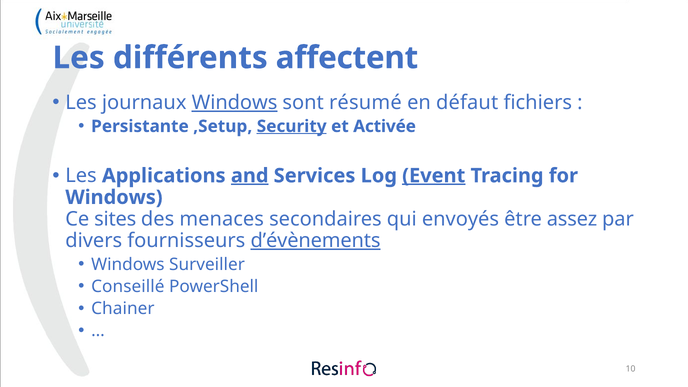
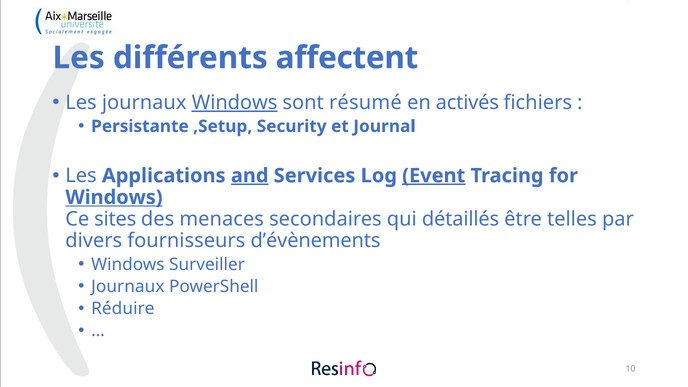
défaut: défaut -> activés (467, 103)
Security underline: present -> none (292, 126)
Activée: Activée -> Journal (384, 126)
Windows underline: none -> present (114, 197)
envoyés: envoyés -> détaillés (461, 219)
assez: assez -> telles (572, 219)
d’évènements underline: present -> none (316, 241)
Conseillé: Conseillé -> Journaux (128, 286)
Chainer: Chainer -> Réduire (123, 309)
